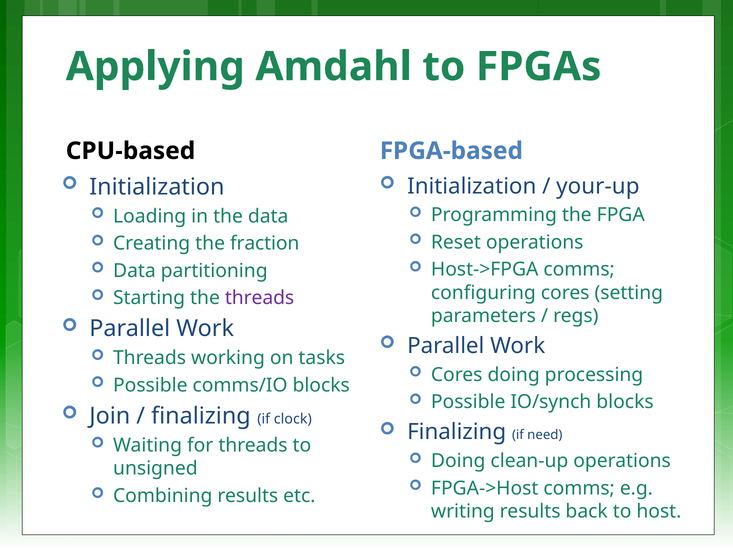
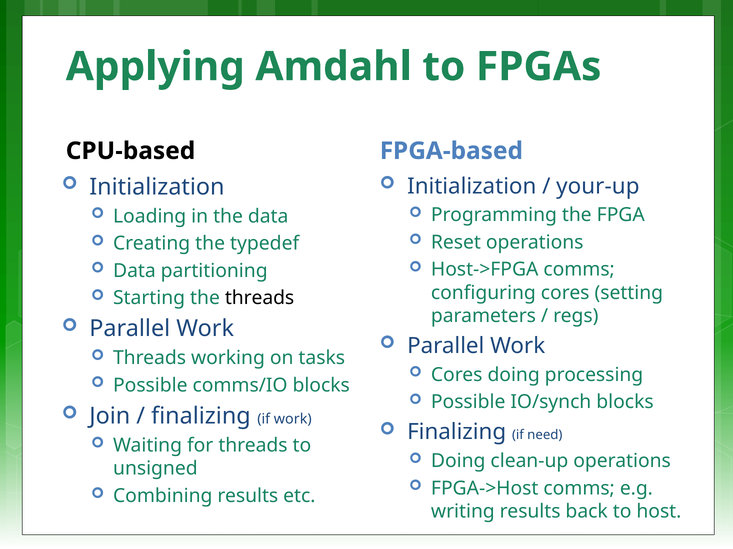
fraction: fraction -> typedef (265, 244)
threads colour: purple -> black (260, 298)
if clock: clock -> work (293, 420)
